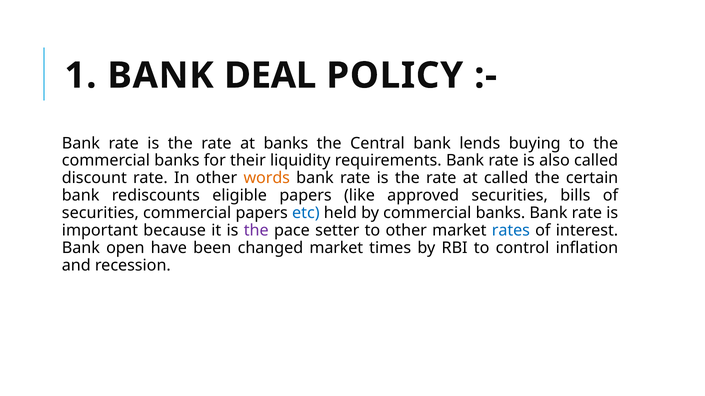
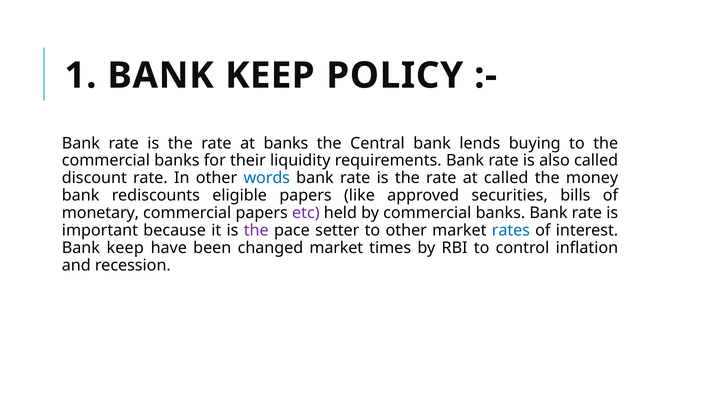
1 BANK DEAL: DEAL -> KEEP (270, 76)
words colour: orange -> blue (267, 178)
certain: certain -> money (592, 178)
securities: securities -> monetary (100, 213)
etc colour: blue -> purple (306, 213)
open: open -> keep (125, 248)
